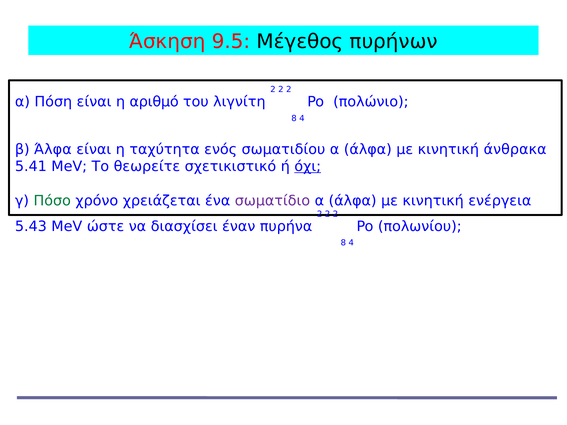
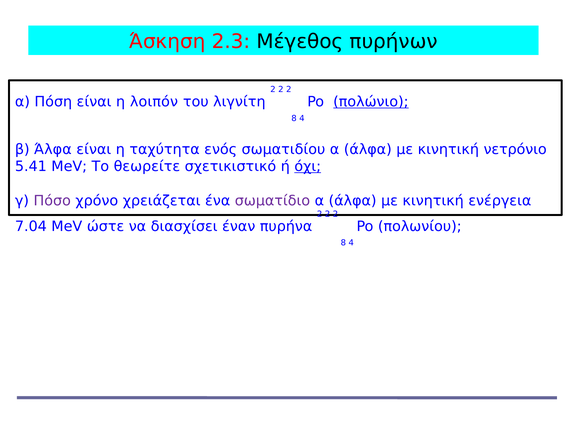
9.5: 9.5 -> 2.3 (231, 42)
αριθμό: αριθμό -> λοιπόν (154, 102)
πολώνιο underline: none -> present (371, 102)
άνθρακα: άνθρακα -> νετρόνιο (515, 149)
Πόσο colour: green -> purple (52, 201)
5.43: 5.43 -> 7.04 (31, 227)
